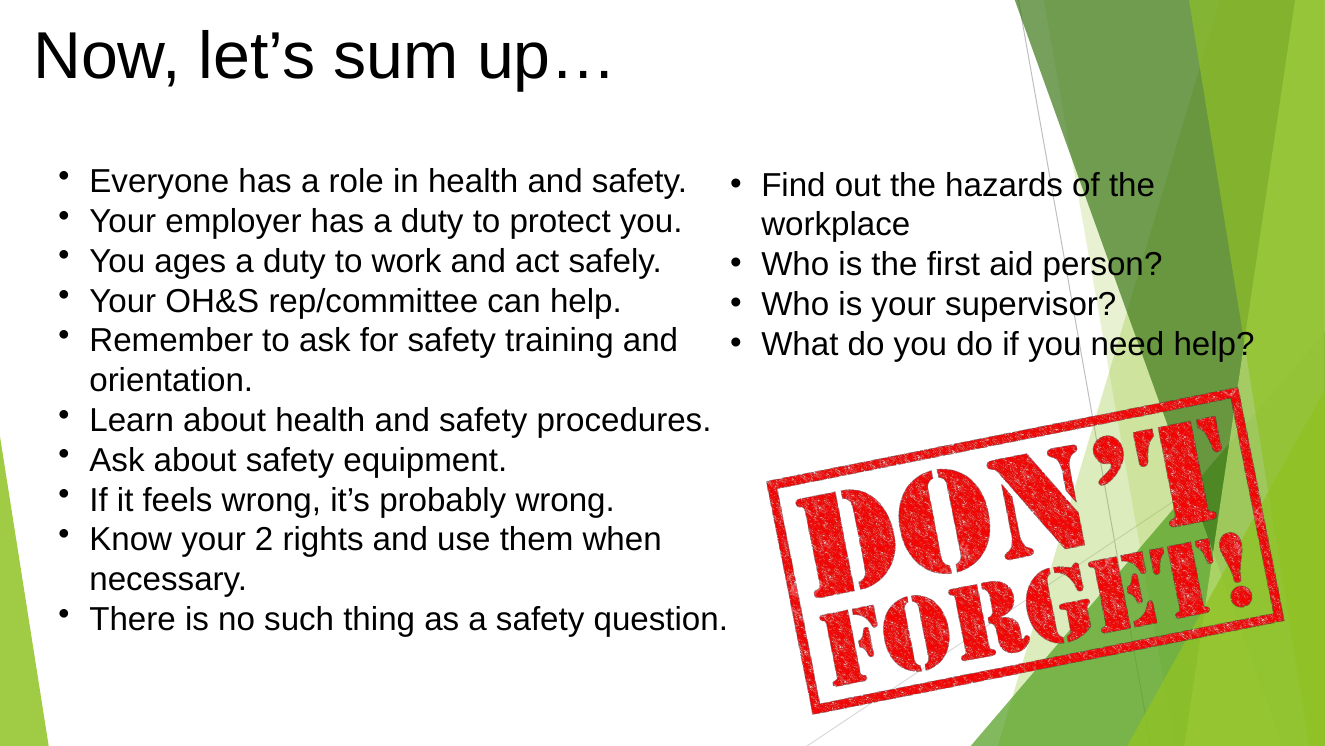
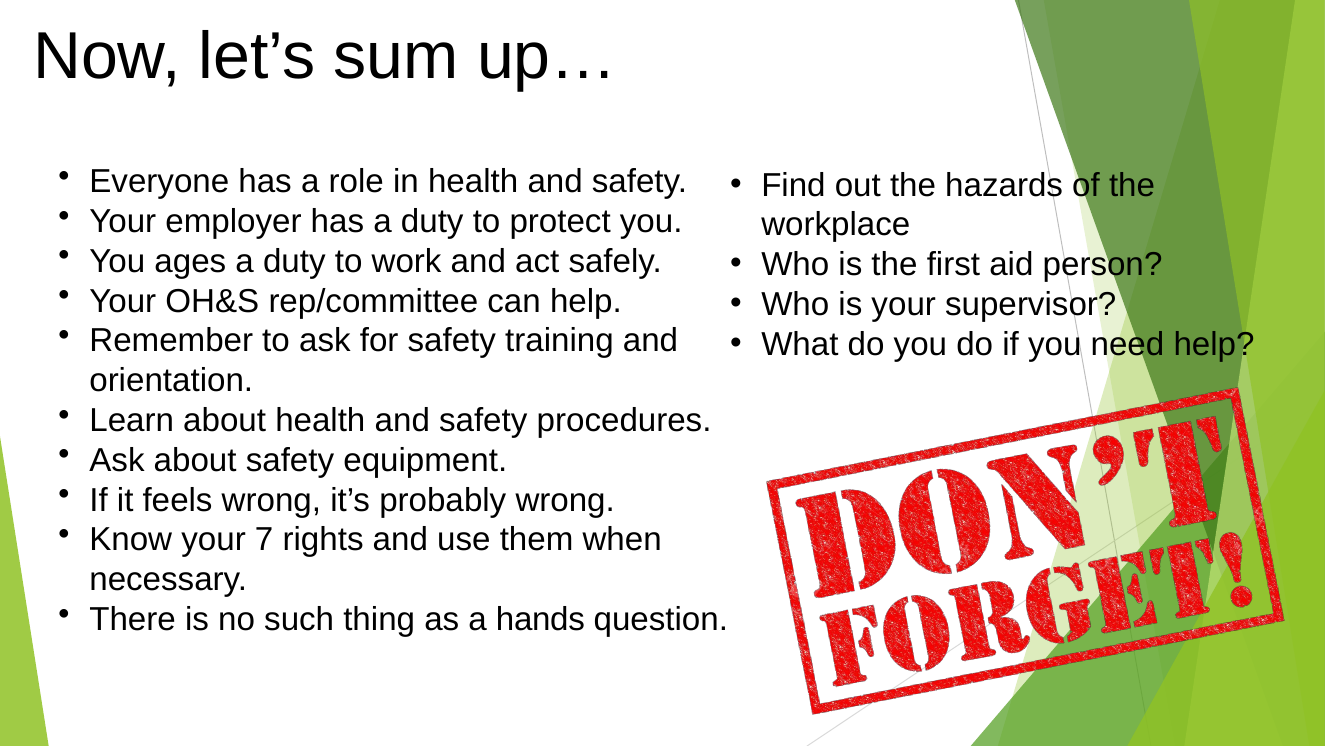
2: 2 -> 7 (264, 539)
a safety: safety -> hands (540, 619)
